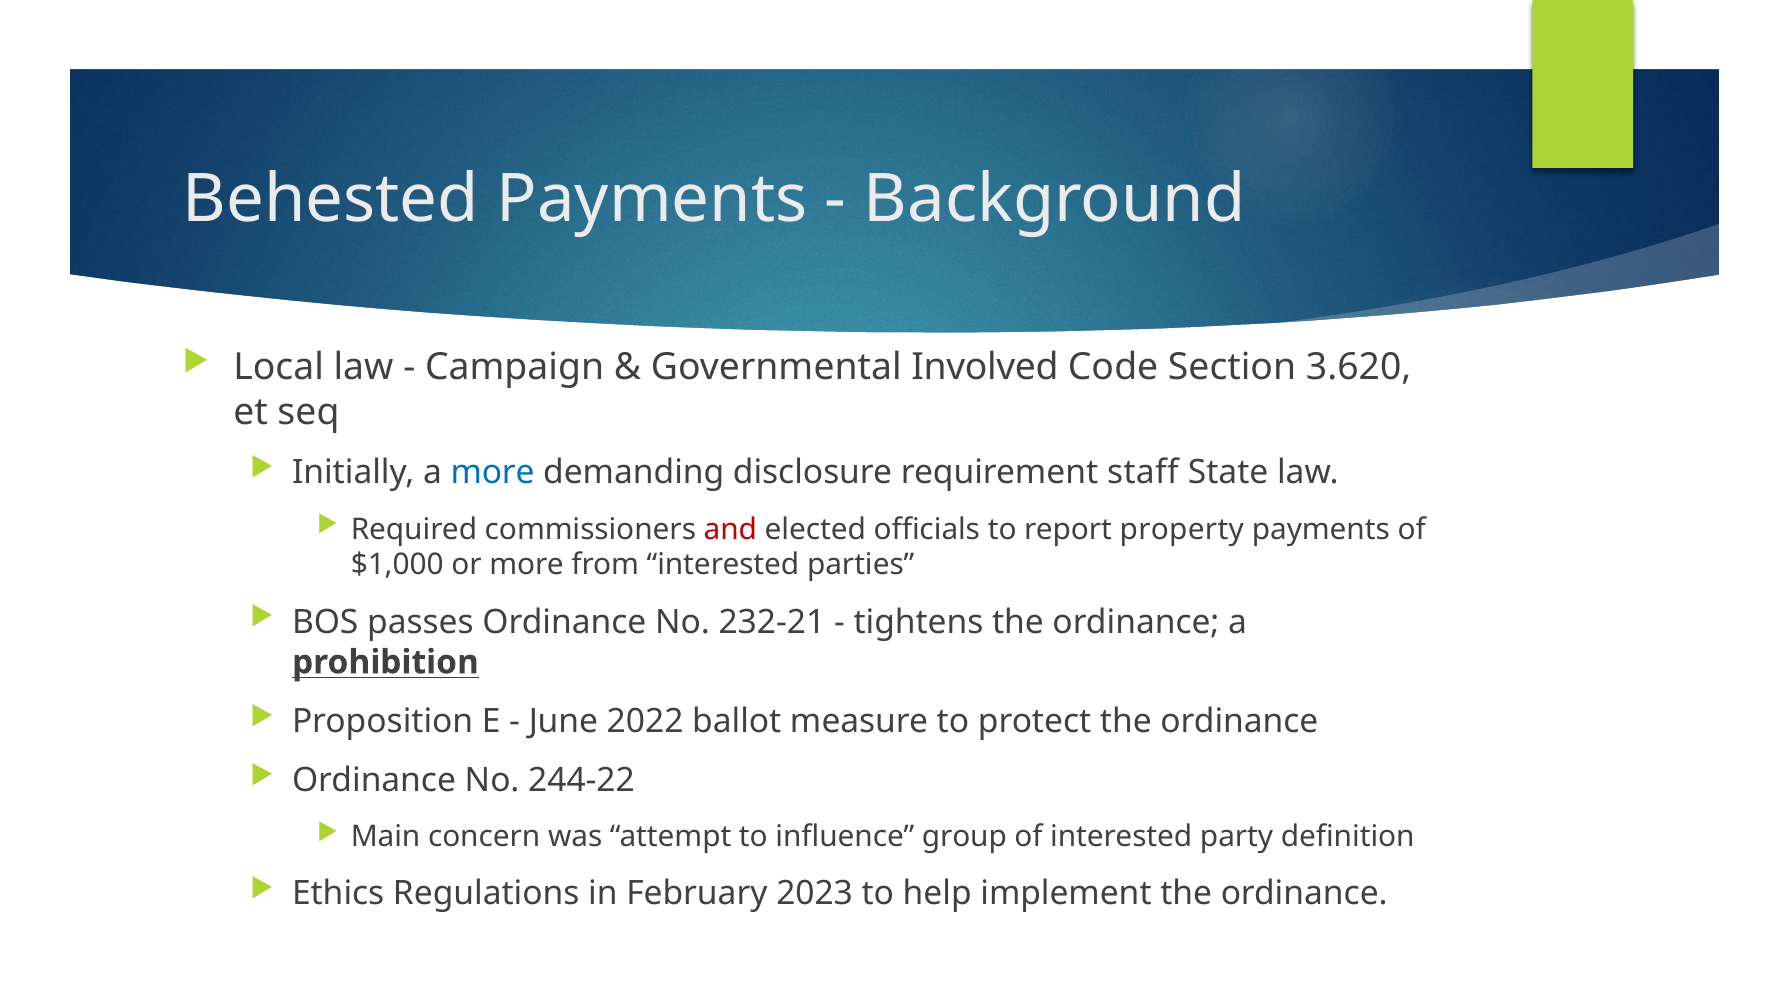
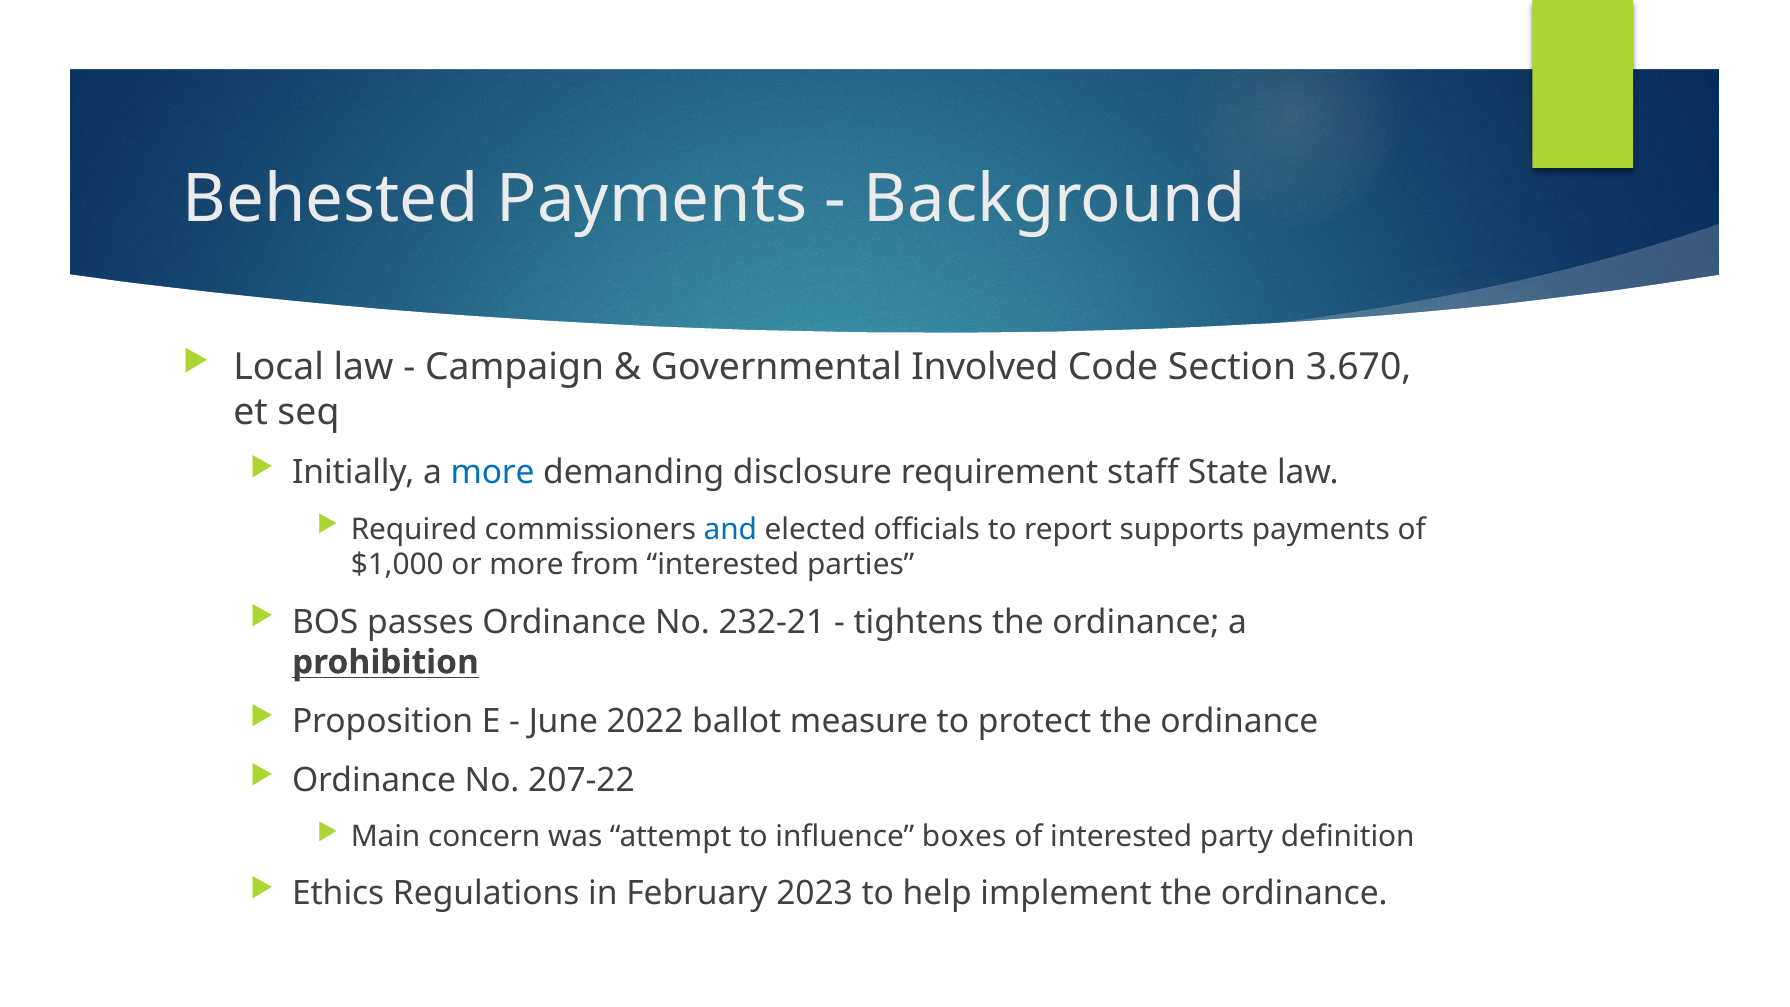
3.620: 3.620 -> 3.670 (1359, 367)
and colour: red -> blue (730, 529)
property: property -> supports (1182, 529)
244-22: 244-22 -> 207-22 (582, 780)
group: group -> boxes (964, 836)
